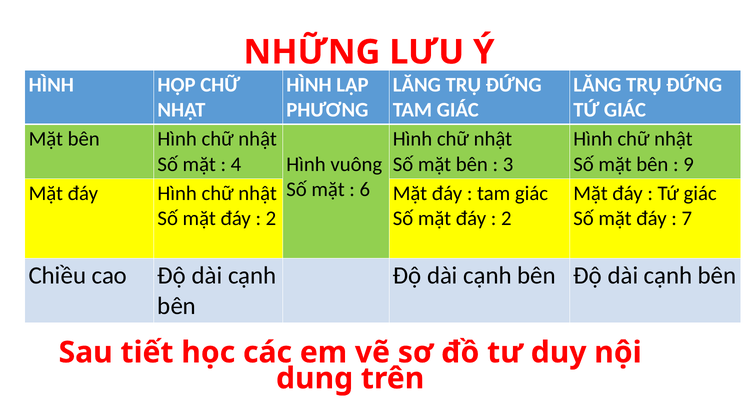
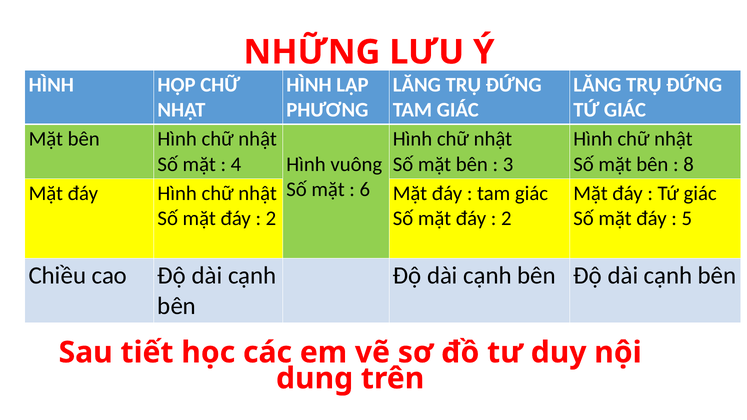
9: 9 -> 8 (689, 164)
7: 7 -> 5 (687, 219)
